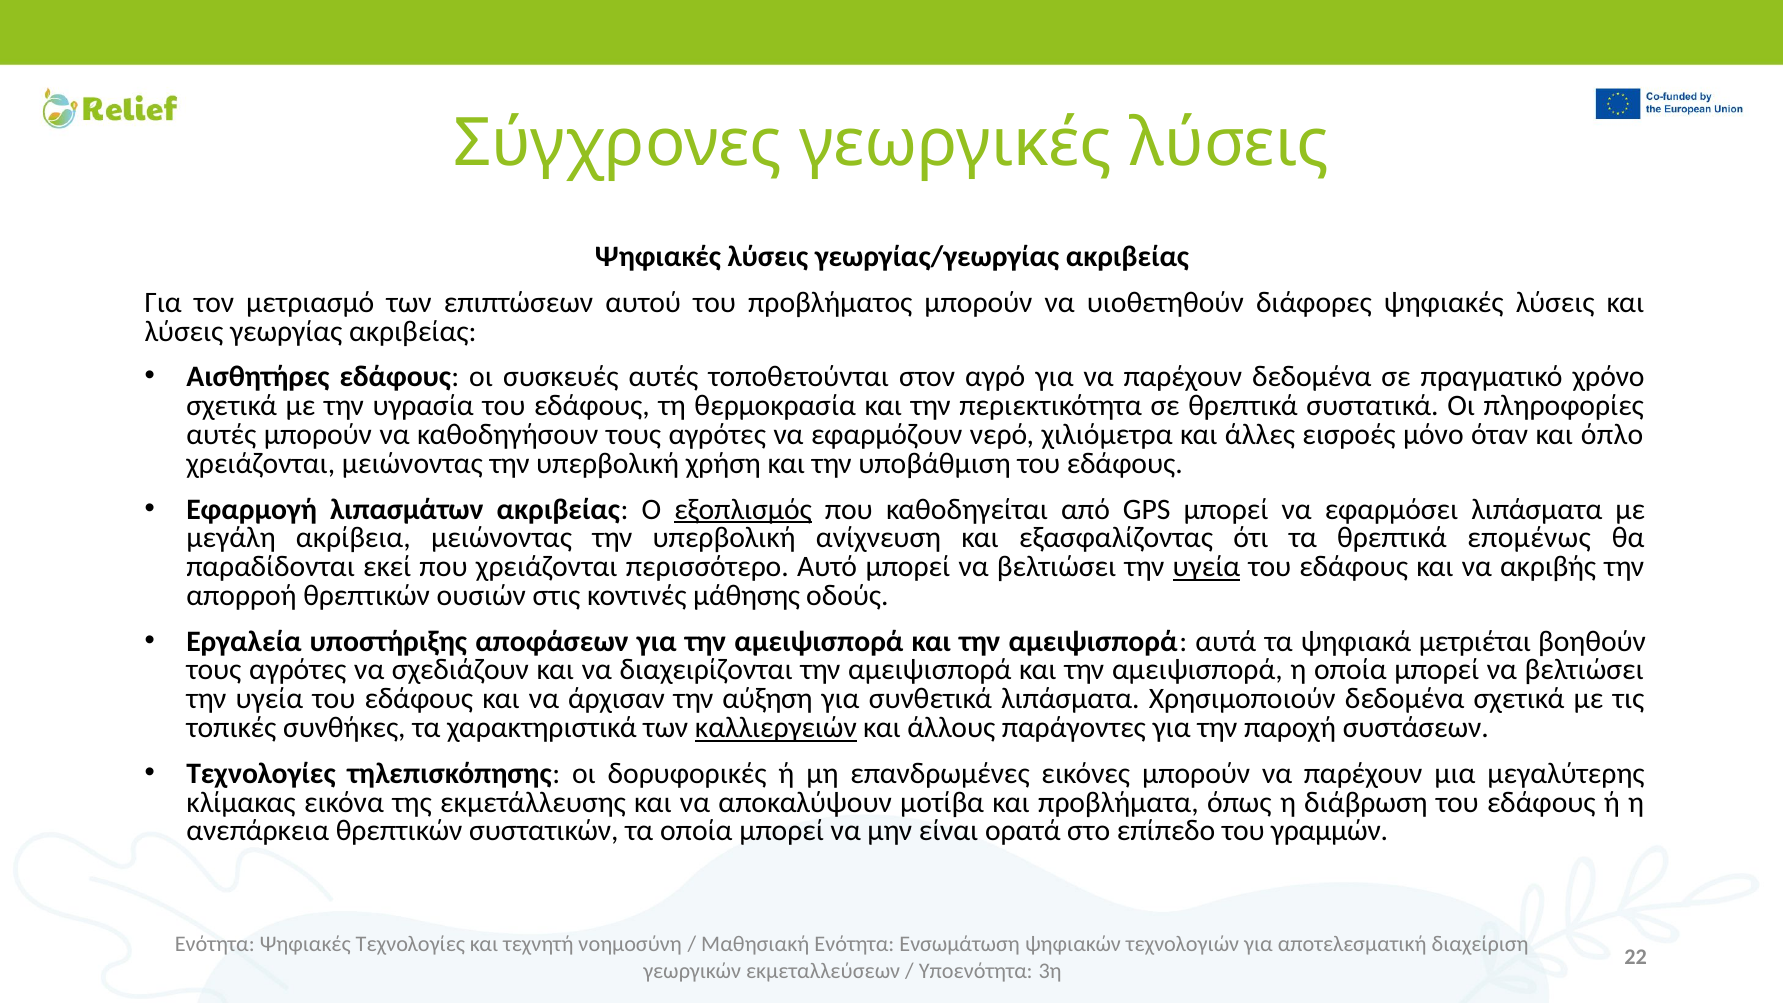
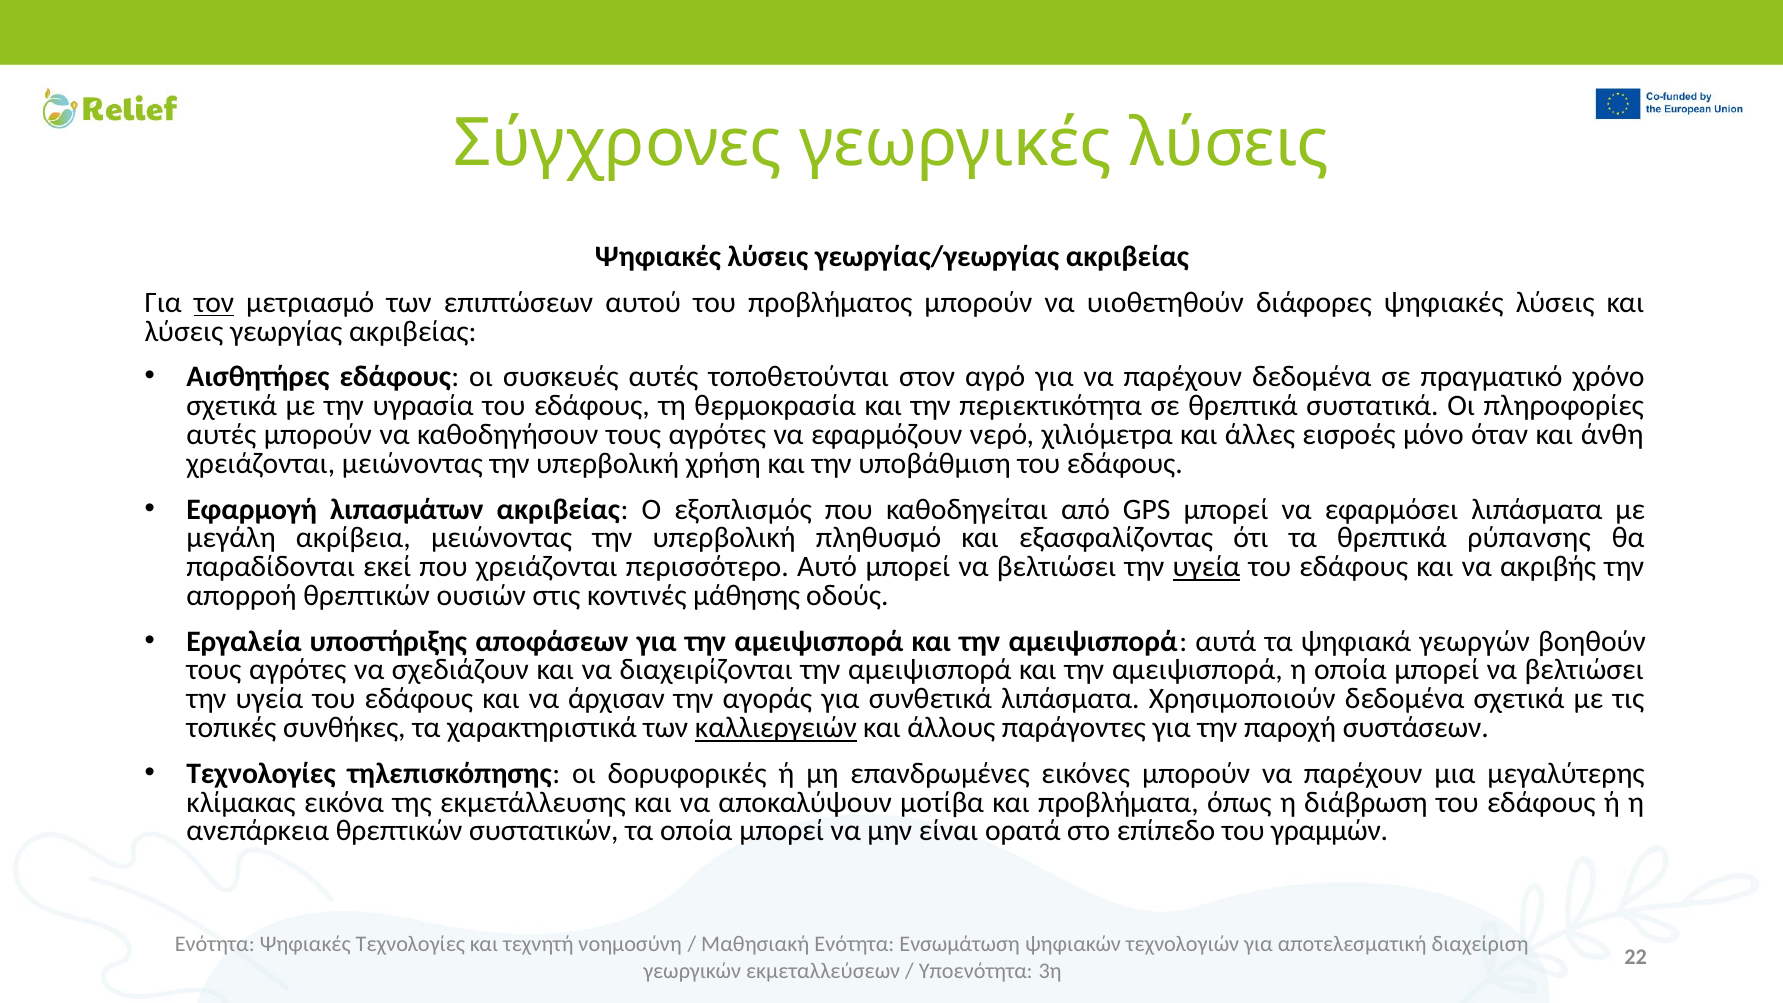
τον underline: none -> present (214, 303)
όπλο: όπλο -> άνθη (1612, 435)
εξοπλισμός underline: present -> none (743, 509)
ανίχνευση: ανίχνευση -> πληθυσμό (879, 538)
επομένως: επομένως -> ρύπανσης (1529, 538)
μετριέται: μετριέται -> γεωργών (1475, 641)
αύξηση: αύξηση -> αγοράς (767, 699)
